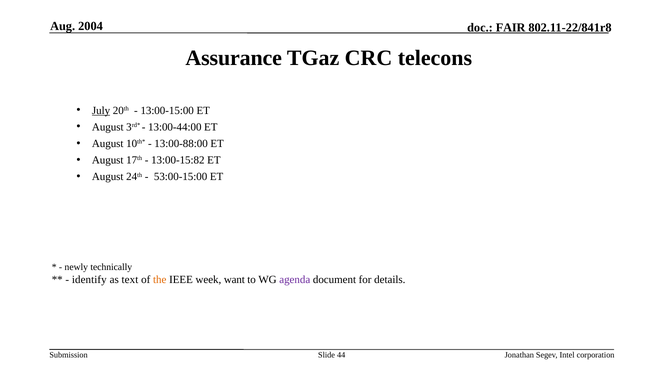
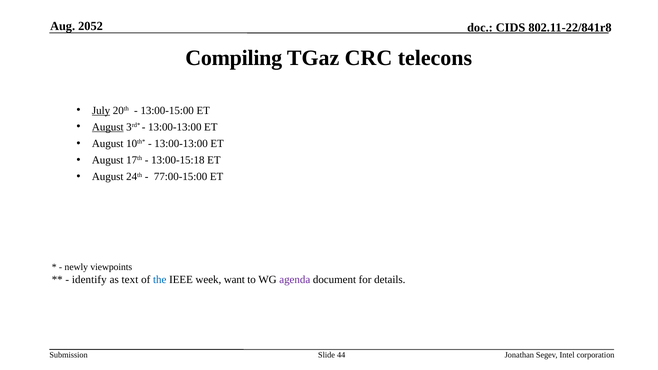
2004: 2004 -> 2052 (91, 26)
FAIR: FAIR -> CIDS (511, 27)
Assurance: Assurance -> Compiling (234, 58)
August underline: none -> present (108, 127)
13:00-44:00: 13:00-44:00 -> 13:00-13:00 (175, 127)
13:00-88:00: 13:00-88:00 -> 13:00-13:00 (181, 144)
13:00-15:82: 13:00-15:82 -> 13:00-15:18 (178, 160)
53:00-15:00: 53:00-15:00 -> 77:00-15:00 (181, 177)
technically: technically -> viewpoints (111, 267)
the colour: orange -> blue (160, 280)
